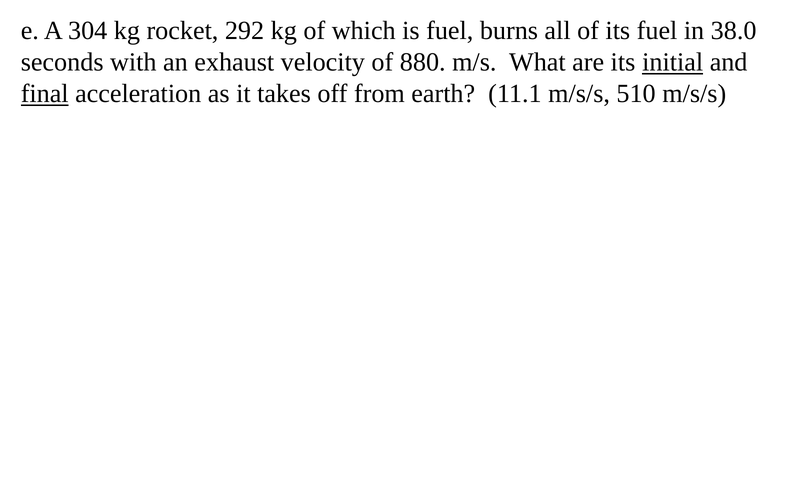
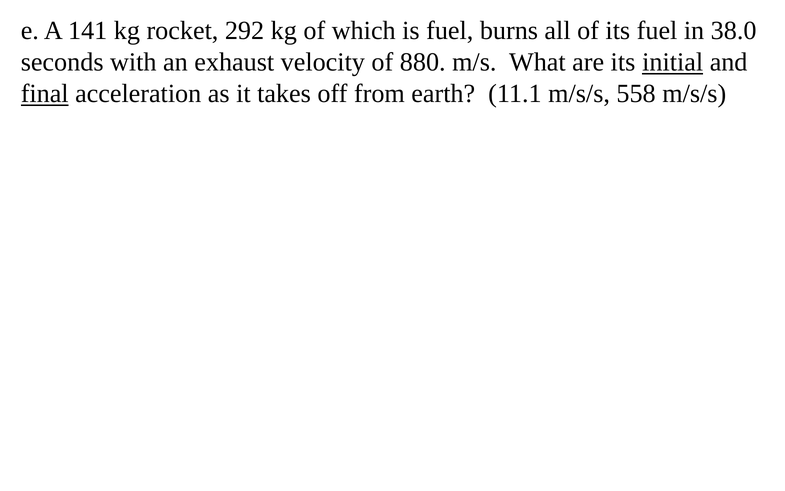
304: 304 -> 141 (88, 31)
510: 510 -> 558 (636, 94)
